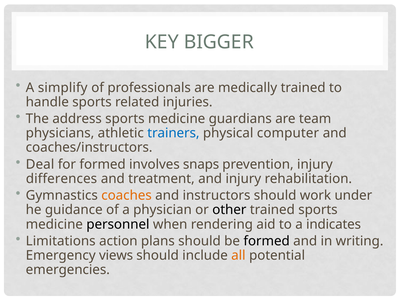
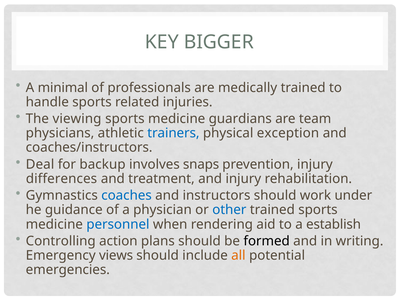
simplify: simplify -> minimal (63, 88)
address: address -> viewing (77, 119)
computer: computer -> exception (288, 133)
for formed: formed -> backup (103, 164)
coaches colour: orange -> blue (127, 196)
other colour: black -> blue (229, 210)
personnel colour: black -> blue (118, 224)
indicates: indicates -> establish (334, 224)
Limitations: Limitations -> Controlling (61, 241)
